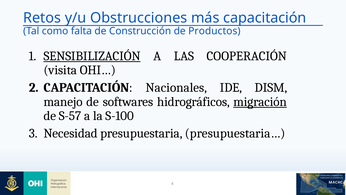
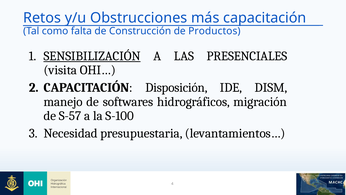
COOPERACIÓN: COOPERACIÓN -> PRESENCIALES (247, 56)
Nacionales: Nacionales -> Disposición (176, 88)
migración underline: present -> none (260, 102)
presupuestaria…: presupuestaria… -> levantamientos… (235, 133)
